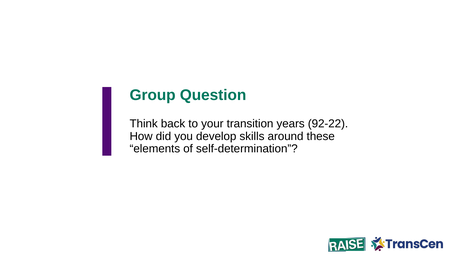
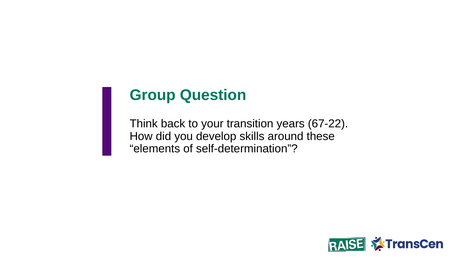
92-22: 92-22 -> 67-22 (328, 124)
